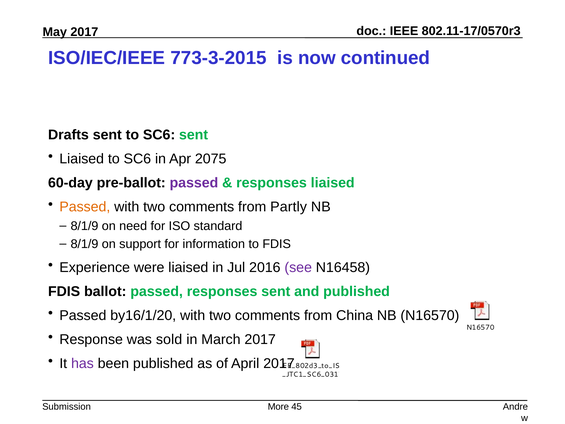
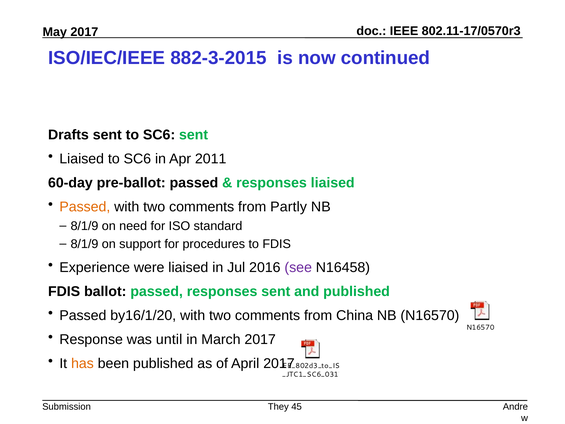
773-3-2015: 773-3-2015 -> 882-3-2015 (219, 58)
2075: 2075 -> 2011 (211, 159)
passed colour: purple -> black (194, 183)
information: information -> procedures (214, 244)
sold: sold -> until (169, 339)
has colour: purple -> orange (82, 363)
More: More -> They (278, 406)
